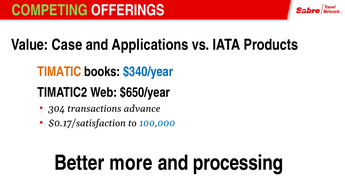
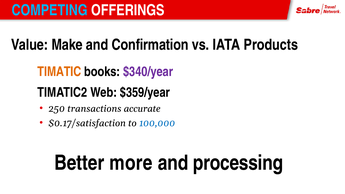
COMPETING colour: light green -> light blue (50, 10)
Case: Case -> Make (67, 45)
Applications: Applications -> Confirmation (150, 45)
$340/year colour: blue -> purple (148, 72)
$650/year: $650/year -> $359/year (145, 92)
304: 304 -> 250 (57, 109)
advance: advance -> accurate (142, 109)
